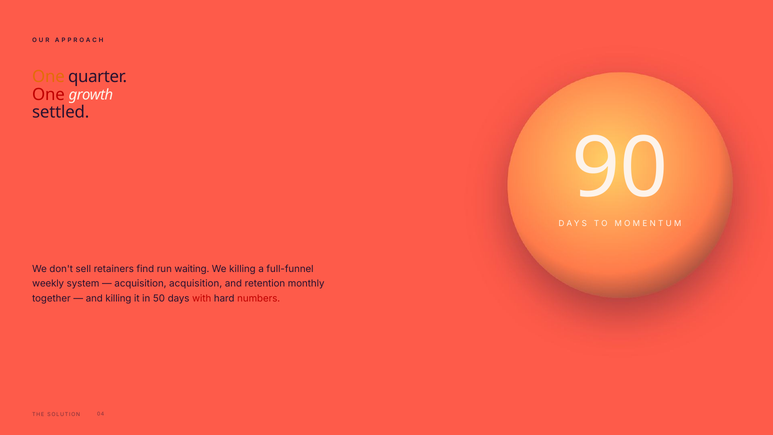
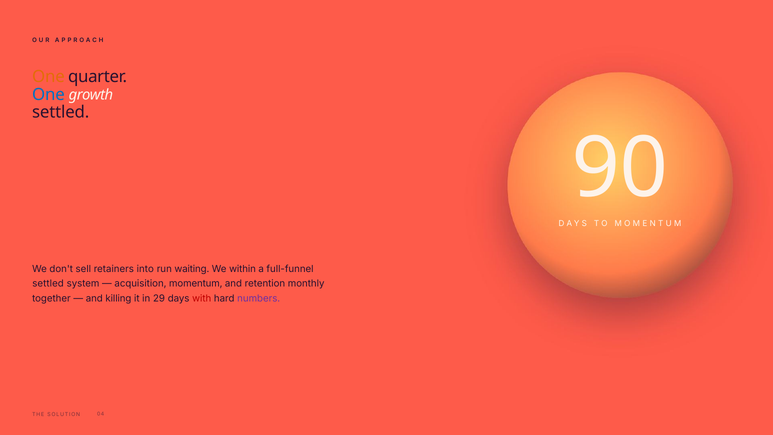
One colour: red -> blue (48, 95)
find: find -> into (145, 269)
We killing: killing -> within (243, 269)
weekly: weekly -> settled (48, 284)
acquisition acquisition: acquisition -> momentum (196, 284)
50: 50 -> 29 (159, 299)
numbers colour: red -> purple (259, 299)
